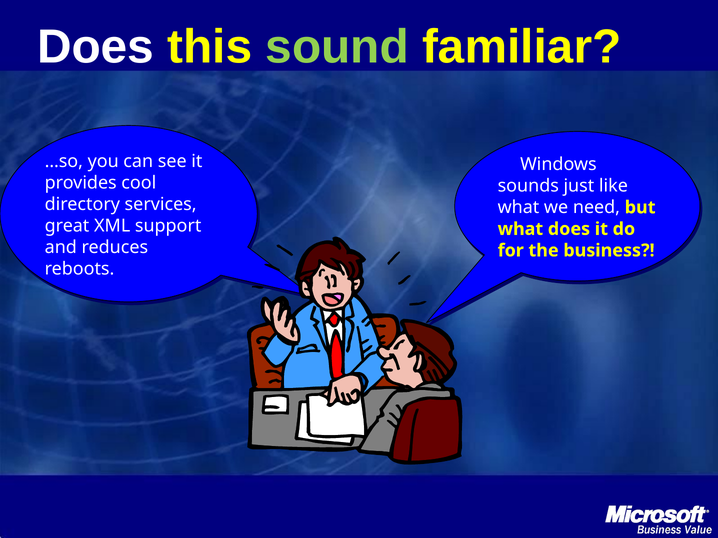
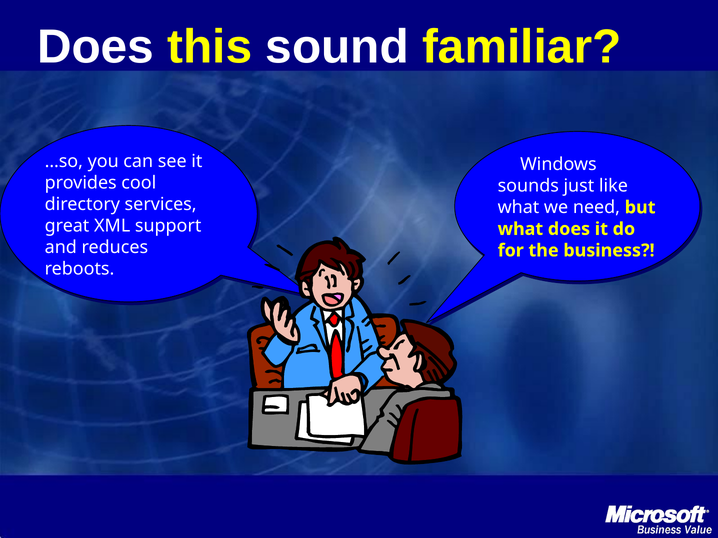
sound colour: light green -> white (337, 47)
